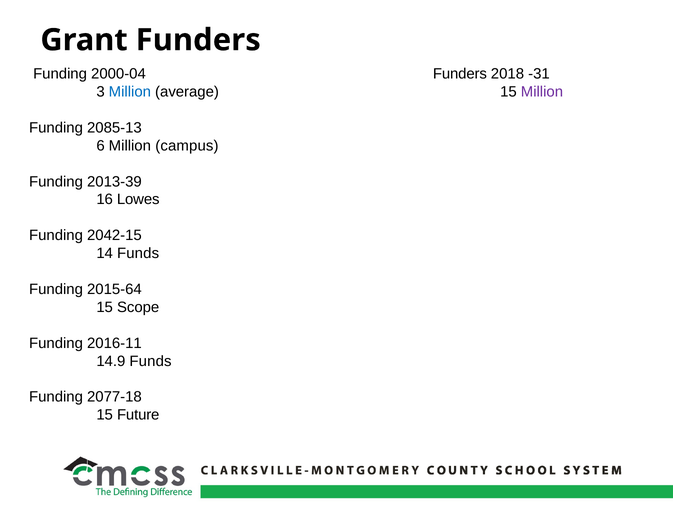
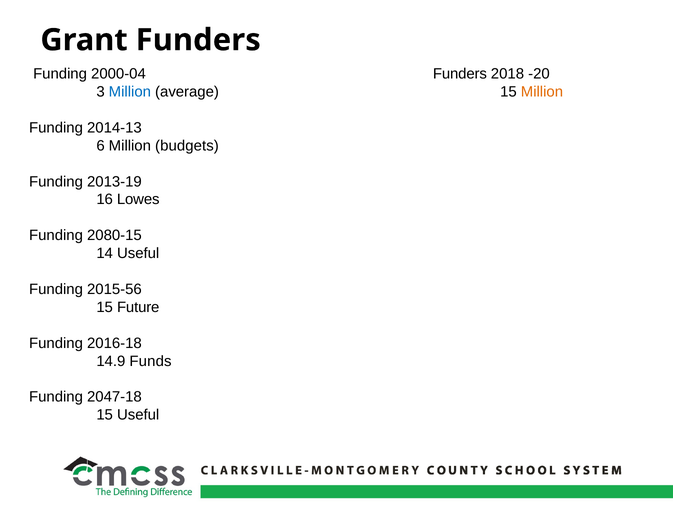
-31: -31 -> -20 (539, 74)
Million colour: purple -> orange (542, 92)
2085-13: 2085-13 -> 2014-13 (114, 128)
campus: campus -> budgets (187, 146)
2013-39: 2013-39 -> 2013-19 (114, 182)
2042-15: 2042-15 -> 2080-15 (114, 235)
14 Funds: Funds -> Useful (138, 253)
2015-64: 2015-64 -> 2015-56 (114, 289)
Scope: Scope -> Future (138, 307)
2016-11: 2016-11 -> 2016-18 (114, 343)
2077-18: 2077-18 -> 2047-18 (114, 397)
15 Future: Future -> Useful (138, 415)
